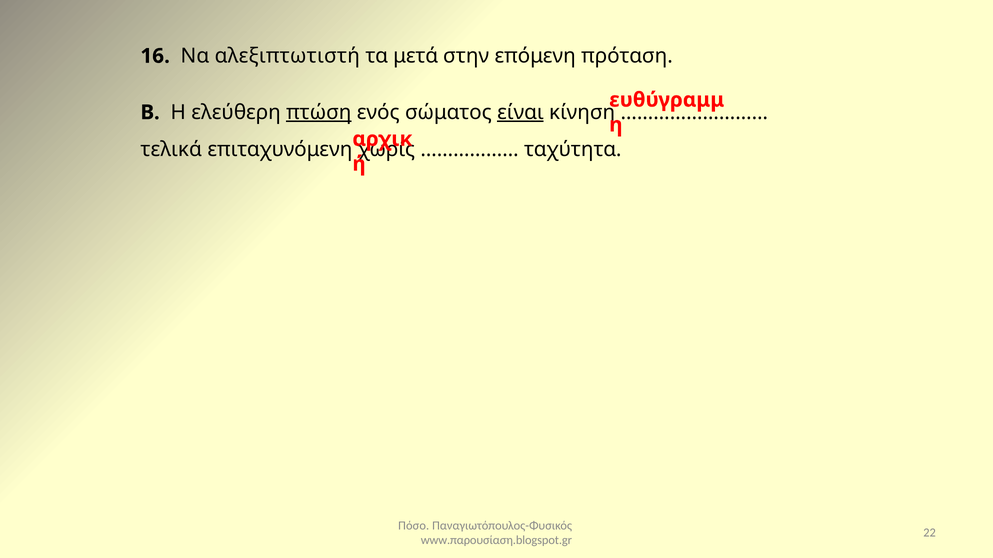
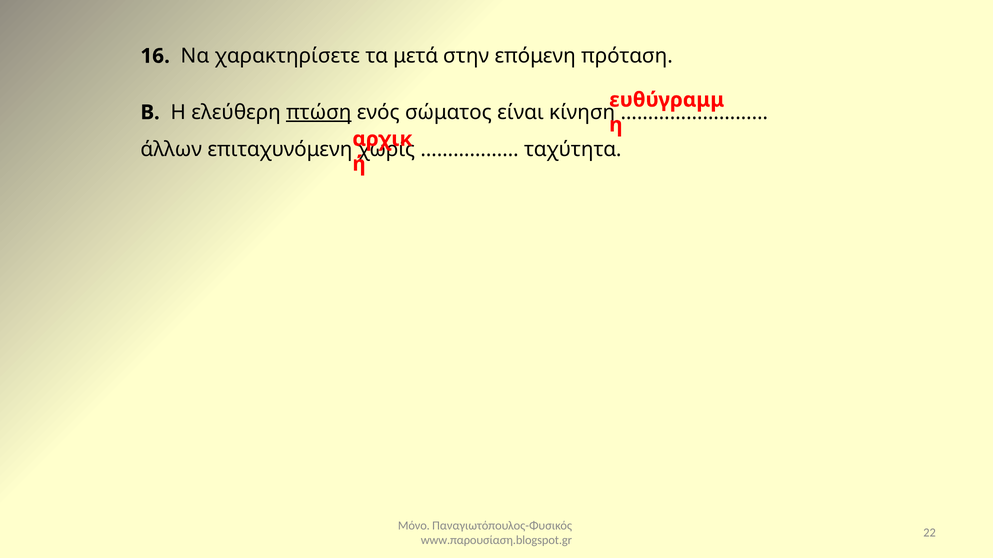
αλεξιπτωτιστή: αλεξιπτωτιστή -> χαρακτηρίσετε (287, 56)
είναι underline: present -> none (520, 113)
τελικά: τελικά -> άλλων (171, 150)
Πόσο: Πόσο -> Μόνο (414, 526)
